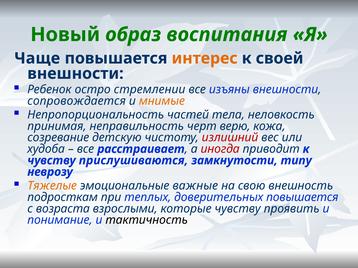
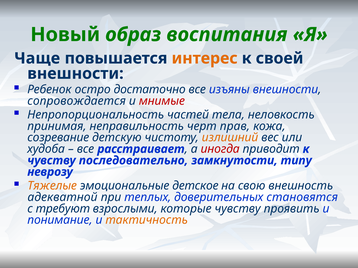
стремлении: стремлении -> достаточно (150, 90)
мнимые colour: orange -> red (162, 101)
верю: верю -> прав (235, 126)
излишний colour: red -> orange (230, 138)
прислушиваются: прислушиваются -> последовательно (133, 161)
важные: важные -> детское (195, 186)
подросткам: подросткам -> адекватной (62, 197)
доверительных повышается: повышается -> становятся (302, 197)
возраста: возраста -> требуют (63, 209)
тактичность colour: black -> orange (147, 220)
